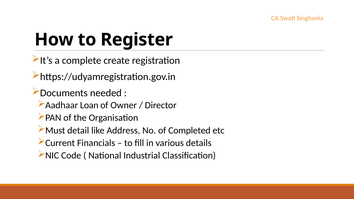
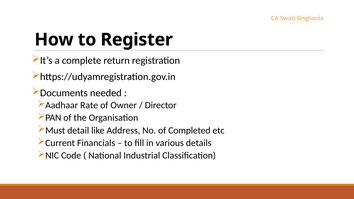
create: create -> return (117, 60)
Loan: Loan -> Rate (89, 105)
